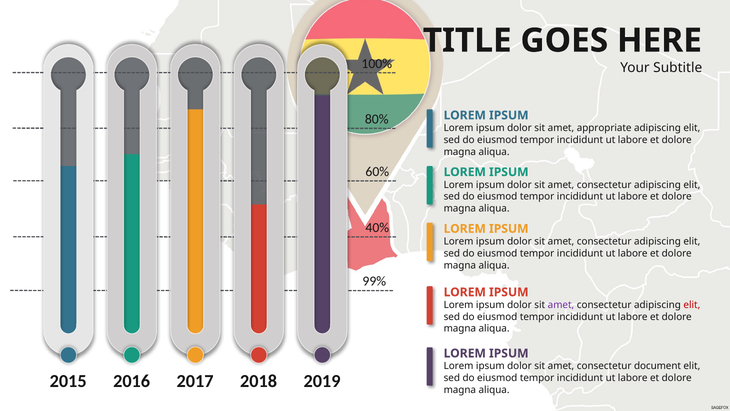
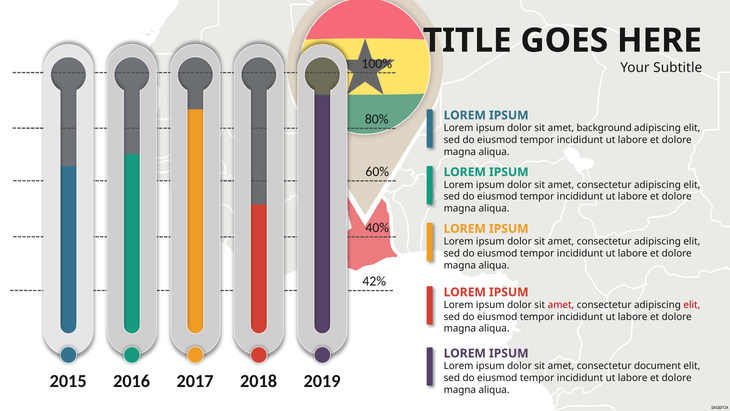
appropriate: appropriate -> background (604, 128)
99%: 99% -> 42% (374, 281)
amet colour: purple -> red (561, 305)
